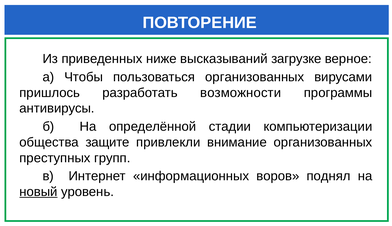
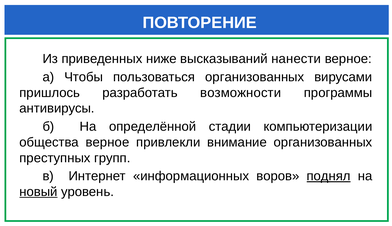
загрузке: загрузке -> нанести (296, 59)
общества защите: защите -> верное (107, 142)
поднял underline: none -> present (329, 176)
